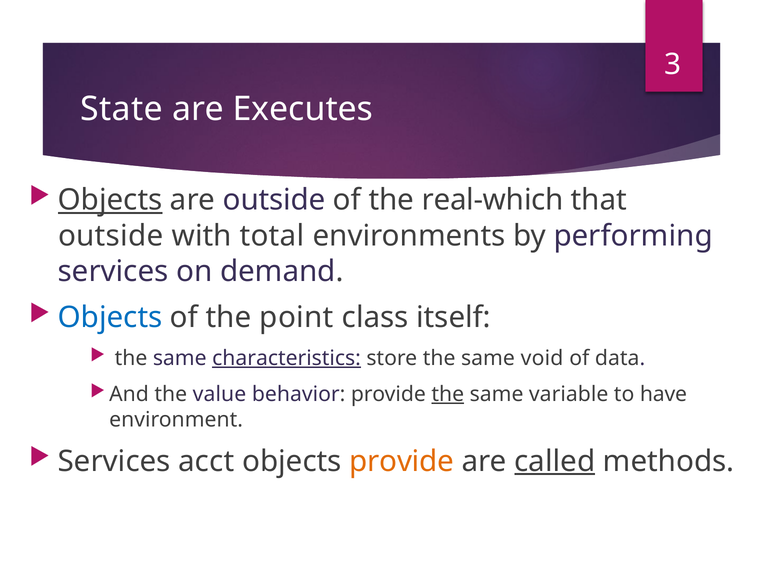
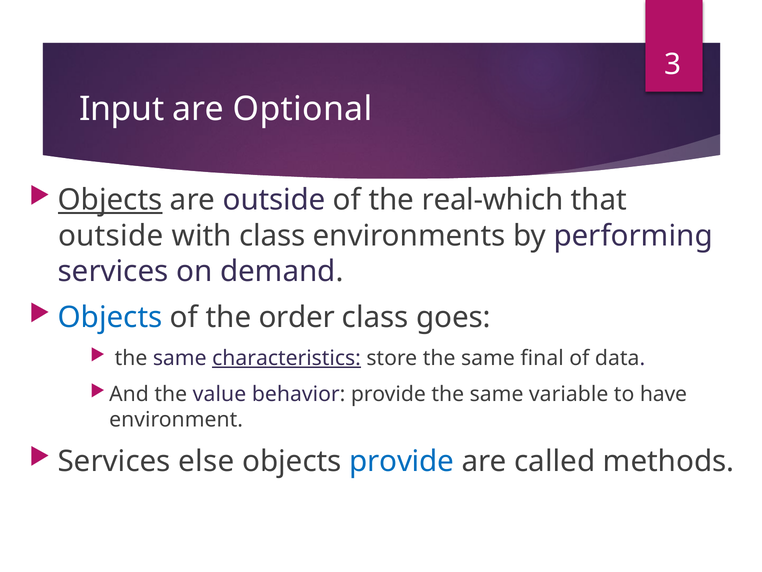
State: State -> Input (122, 109)
Executes: Executes -> Optional (303, 109)
with total: total -> class (272, 236)
point: point -> order (297, 317)
itself: itself -> goes (454, 317)
void: void -> final (542, 358)
the underline: present -> none (448, 394)
acct: acct -> else (206, 461)
provide colour: orange -> blue (402, 461)
called underline: present -> none (555, 461)
